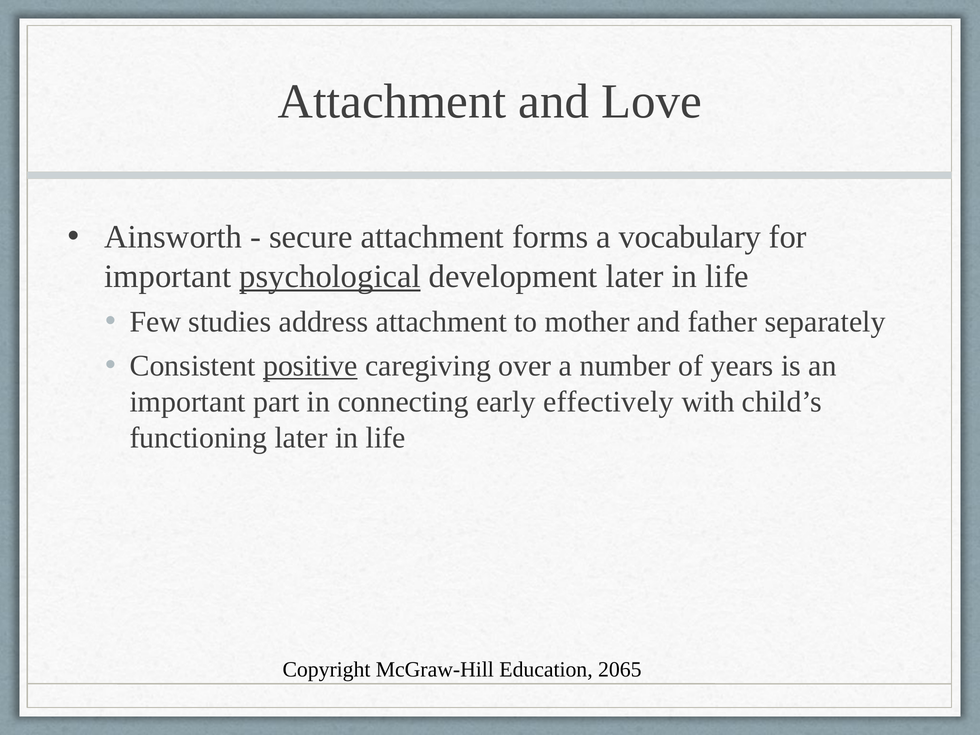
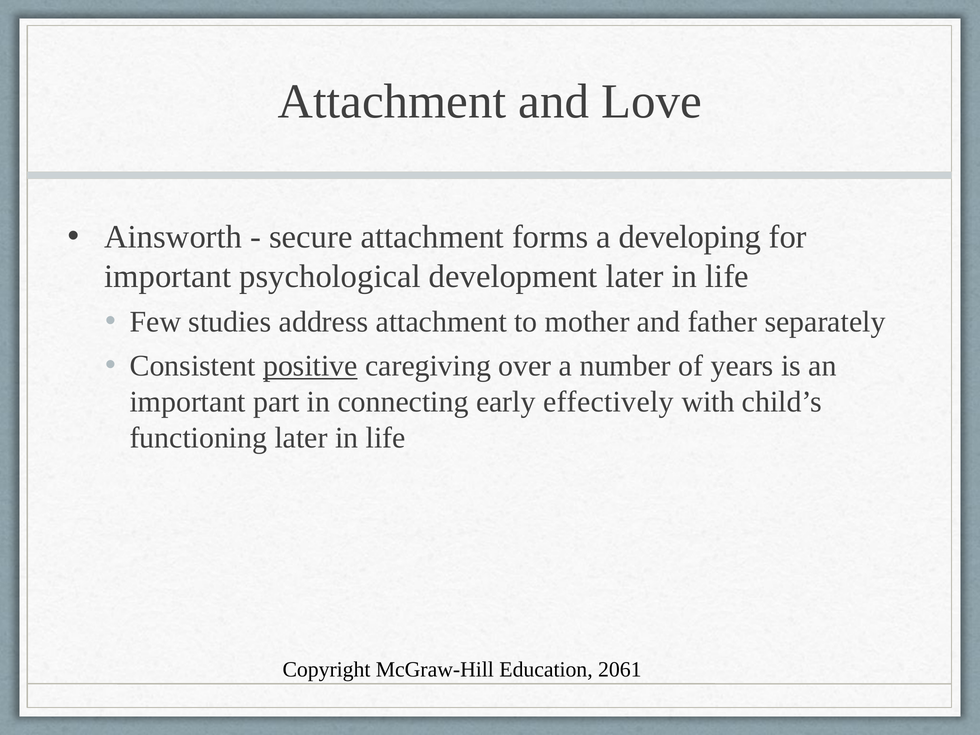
vocabulary: vocabulary -> developing (690, 237)
psychological underline: present -> none (330, 276)
2065: 2065 -> 2061 (620, 669)
